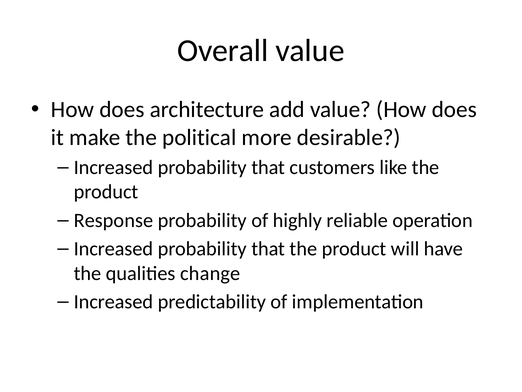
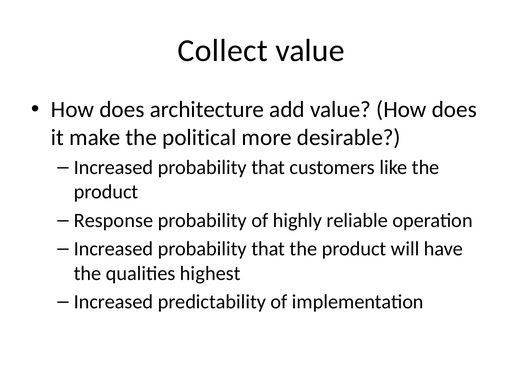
Overall: Overall -> Collect (223, 51)
change: change -> highest (210, 273)
